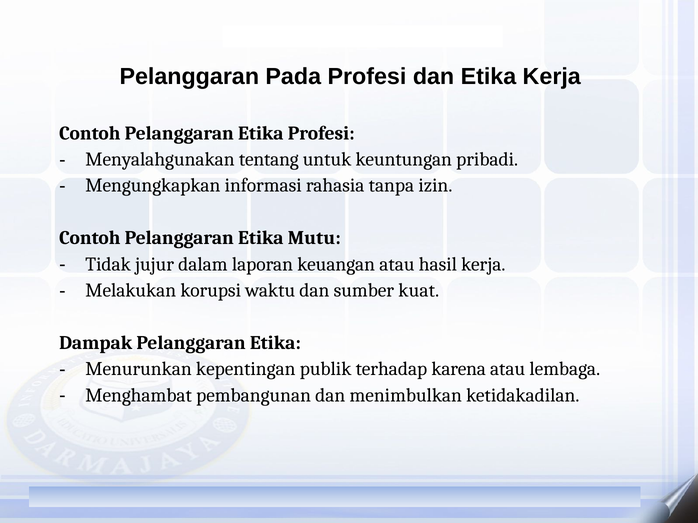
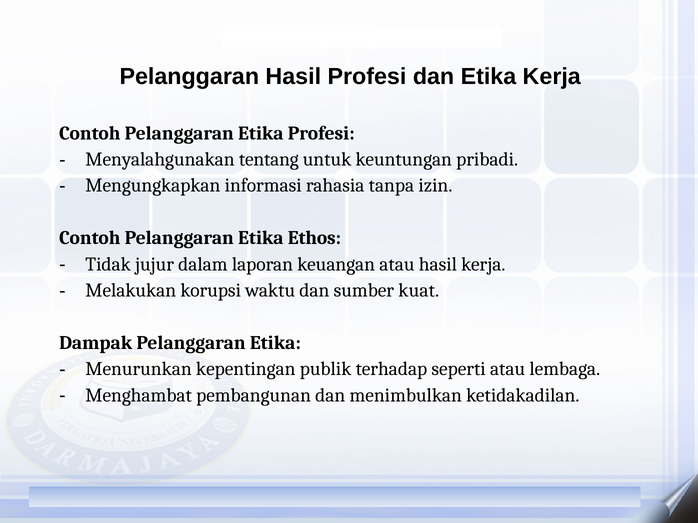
Pelanggaran Pada: Pada -> Hasil (293, 76)
Mutu: Mutu -> Ethos (314, 238)
karena: karena -> seperti (459, 369)
